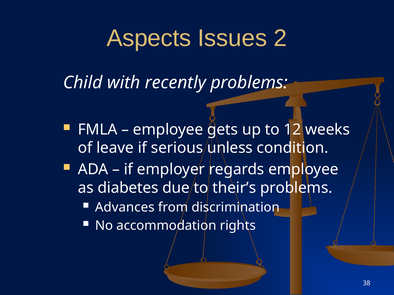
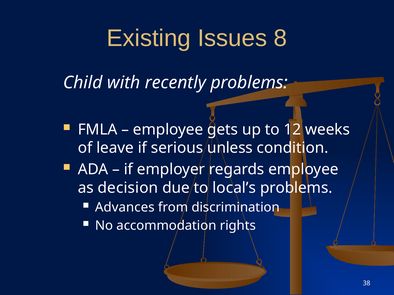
Aspects: Aspects -> Existing (149, 38)
2: 2 -> 8 (280, 38)
diabetes: diabetes -> decision (128, 188)
their’s: their’s -> local’s (234, 188)
